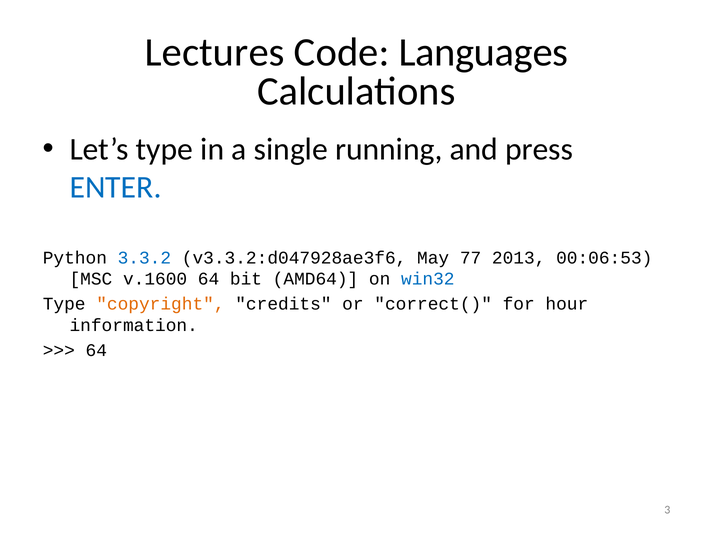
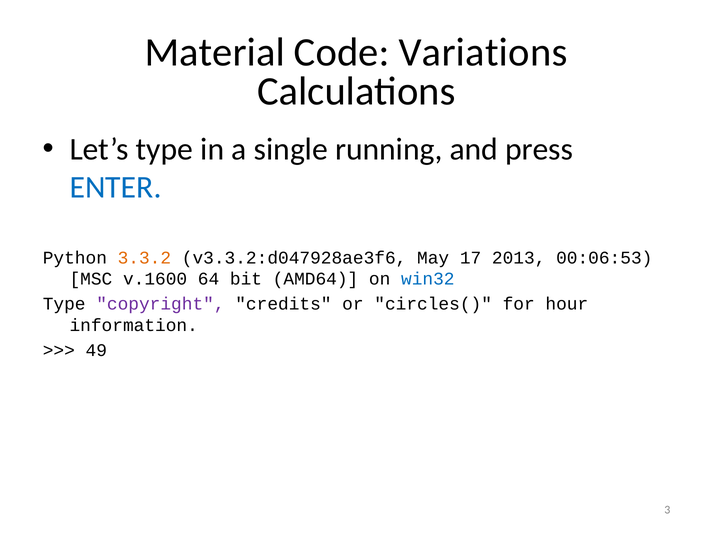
Lectures: Lectures -> Material (215, 53)
Languages: Languages -> Variations (483, 53)
3.3.2 colour: blue -> orange (144, 258)
77: 77 -> 17 (471, 258)
copyright colour: orange -> purple (160, 304)
correct(: correct( -> circles( (433, 304)
64: 64 -> 49 (96, 351)
